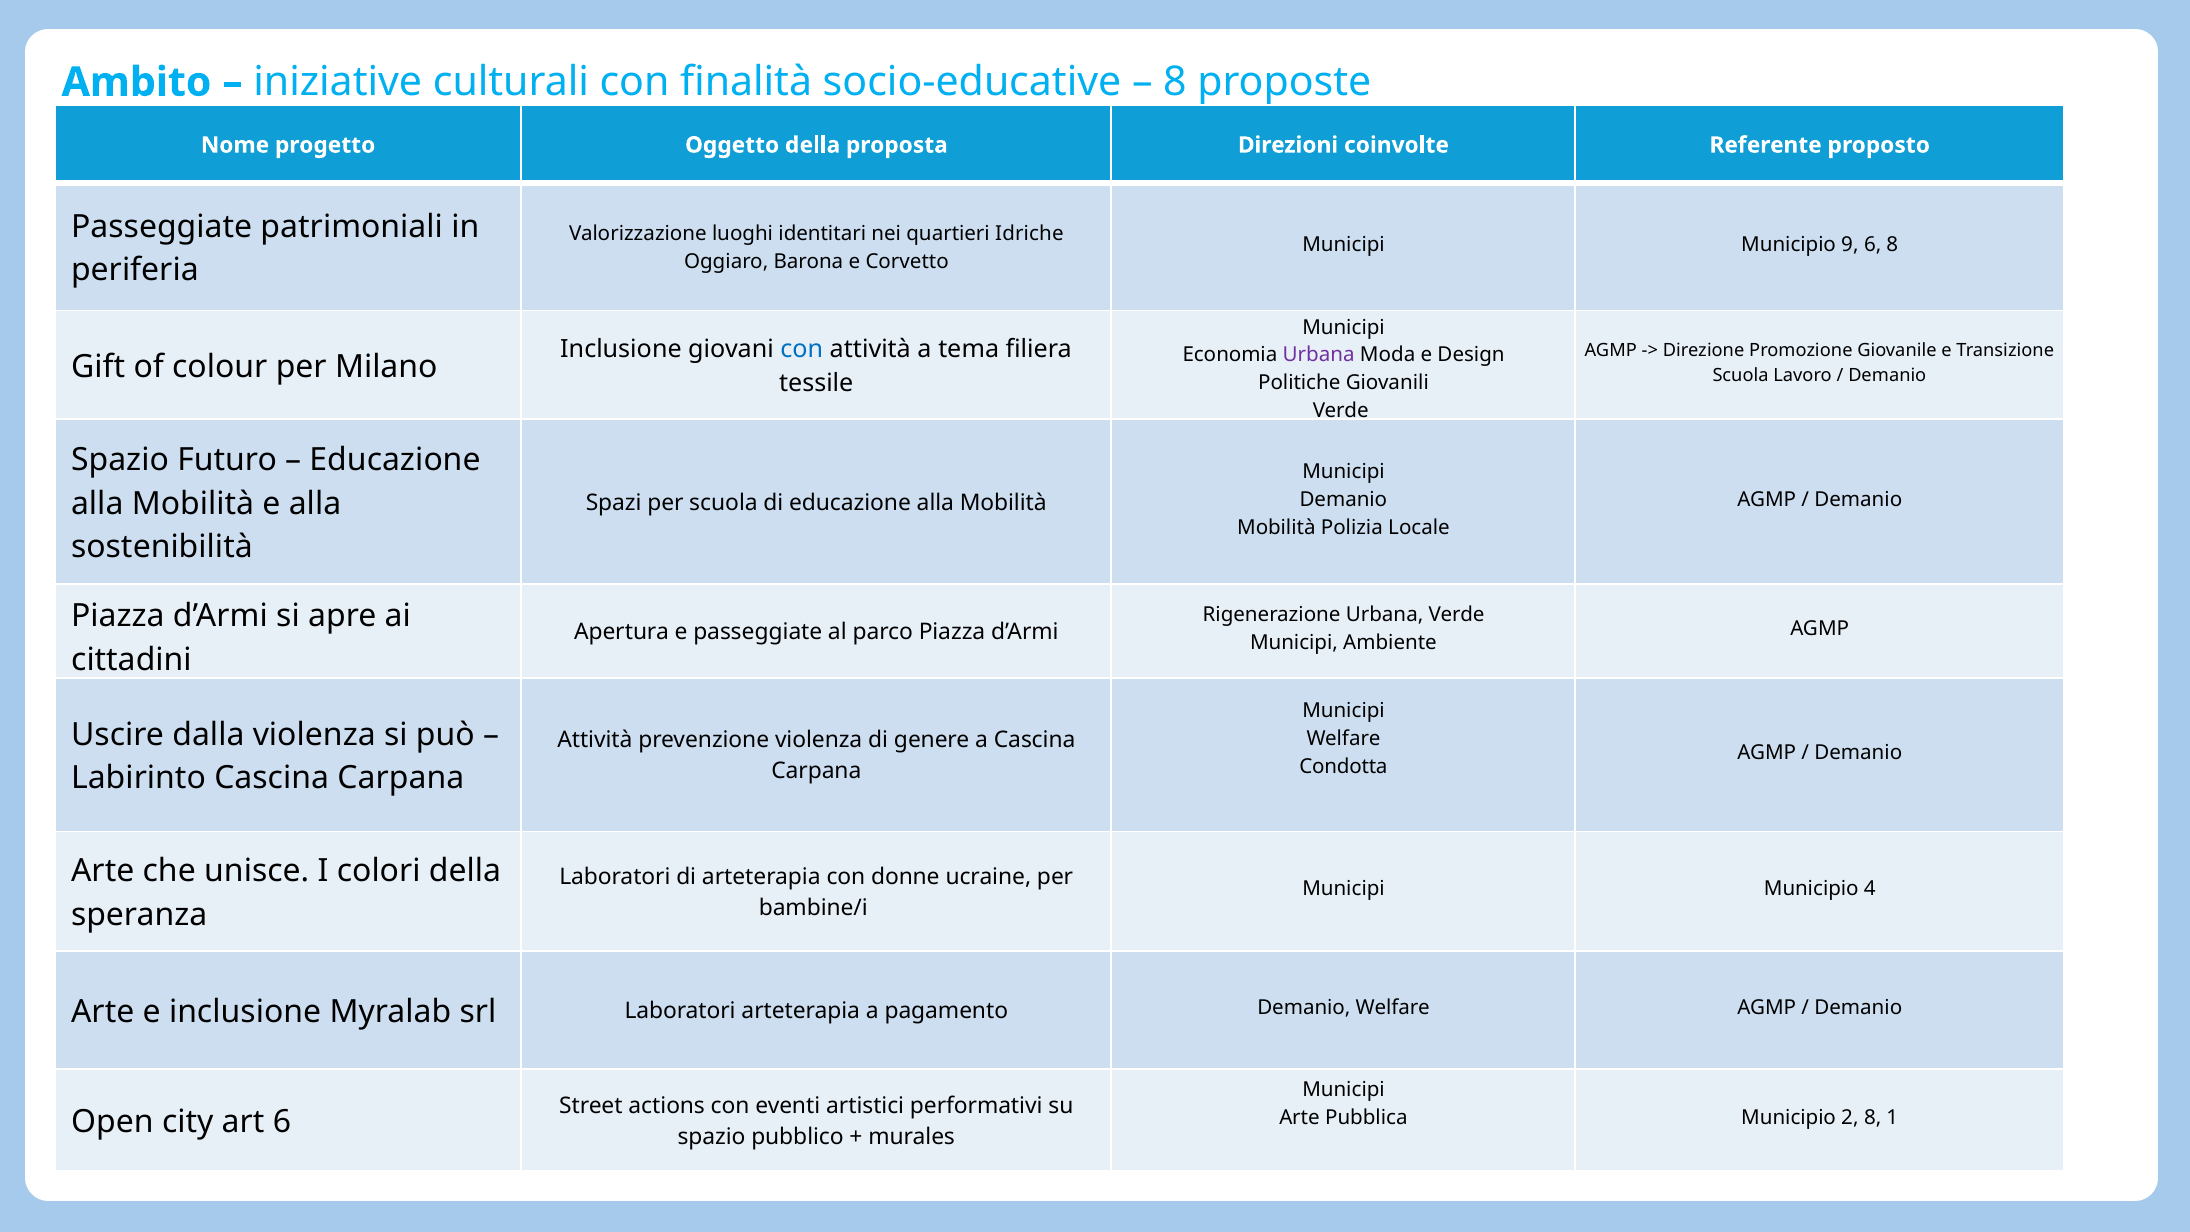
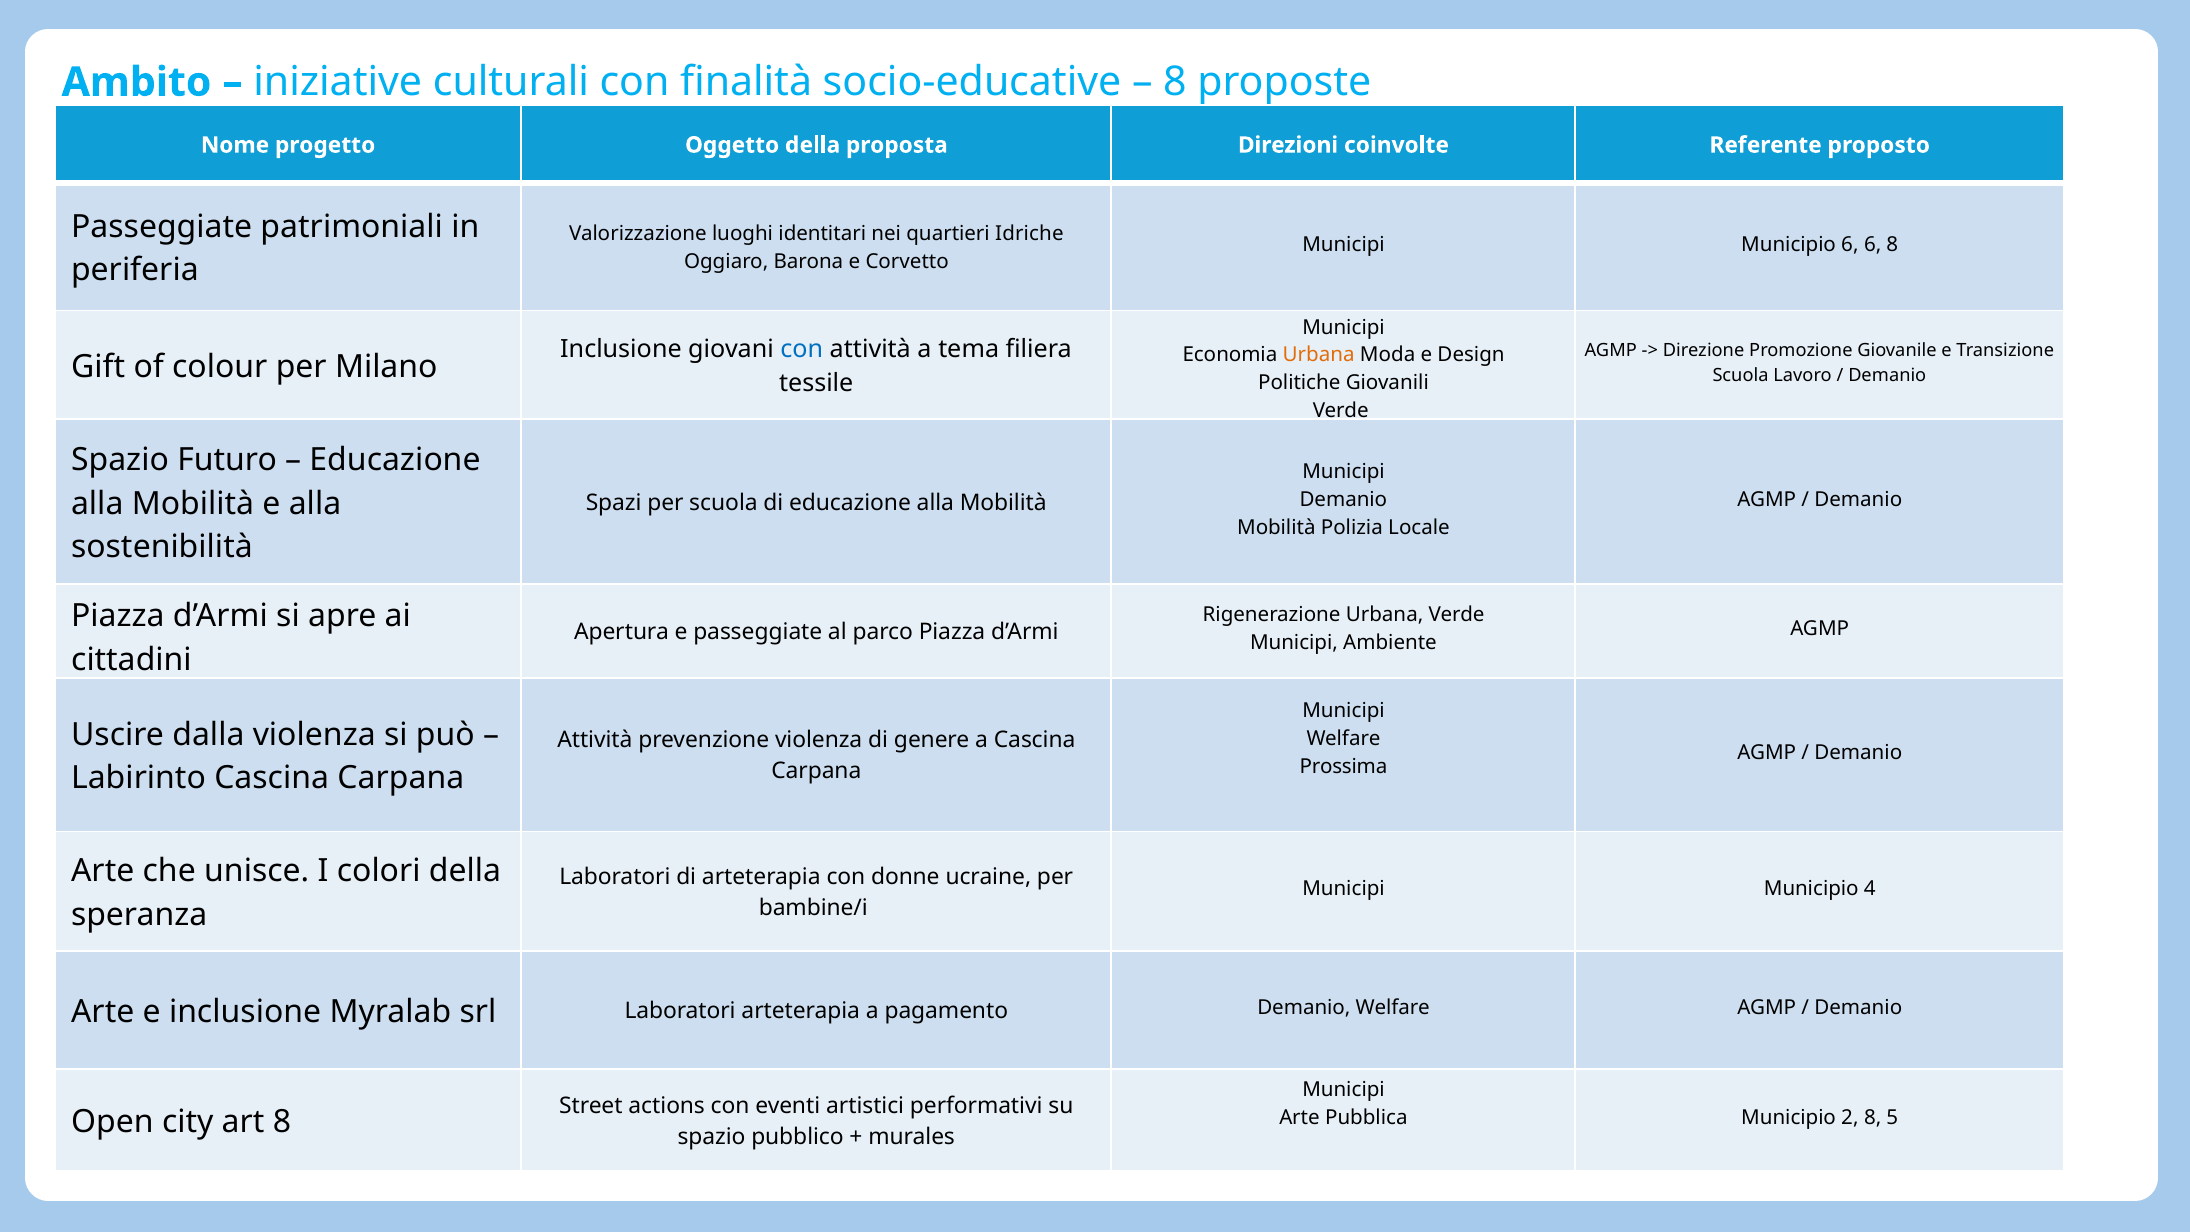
Municipio 9: 9 -> 6 (1850, 244)
Urbana colour: purple -> orange (1319, 355)
Condotta: Condotta -> Prossima (1343, 766)
1: 1 -> 5 (1892, 1118)
art 6: 6 -> 8 (282, 1122)
